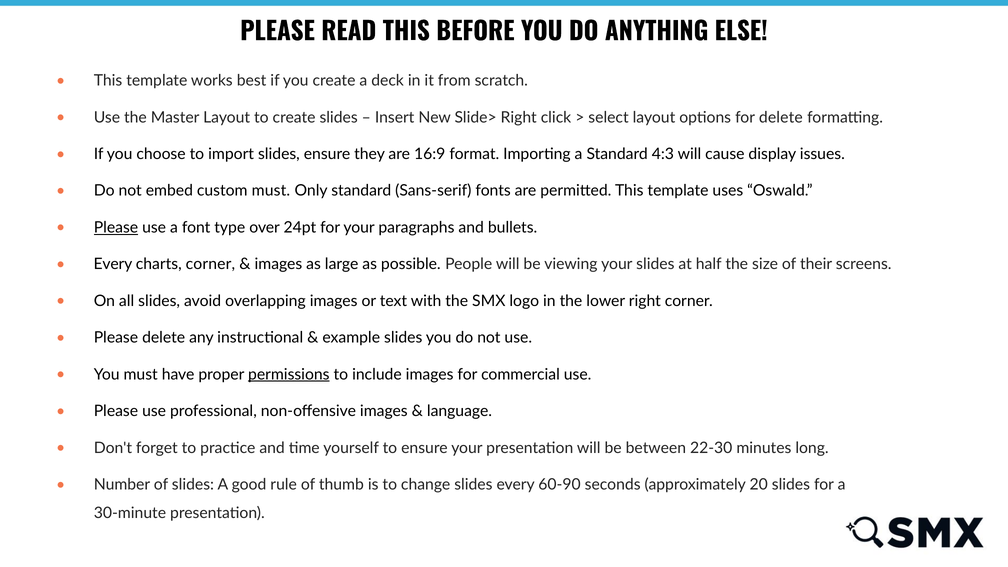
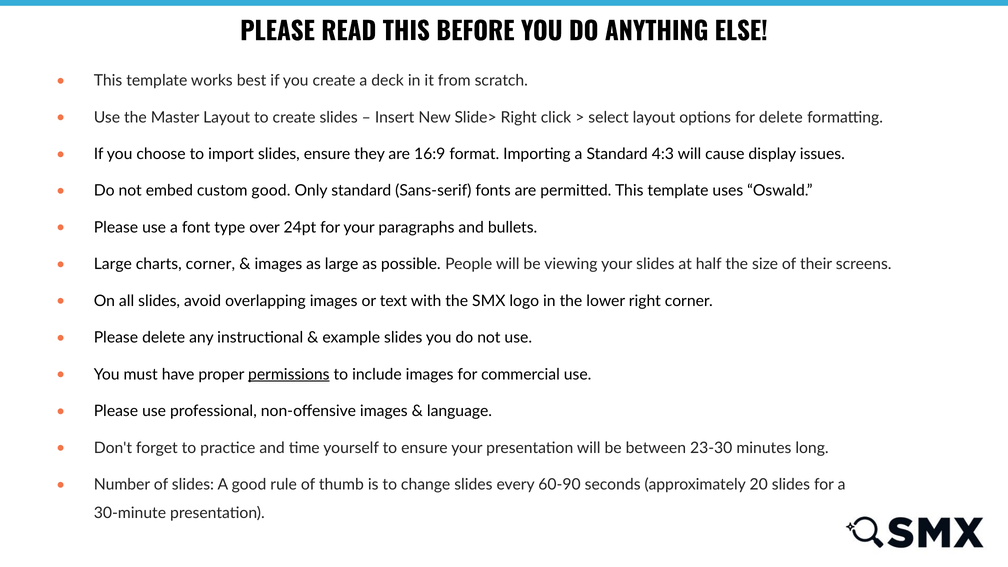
custom must: must -> good (271, 191)
Please underline: present -> none (116, 228)
Every: Every -> Large (113, 264)
22-30: 22-30 -> 23-30 (711, 448)
